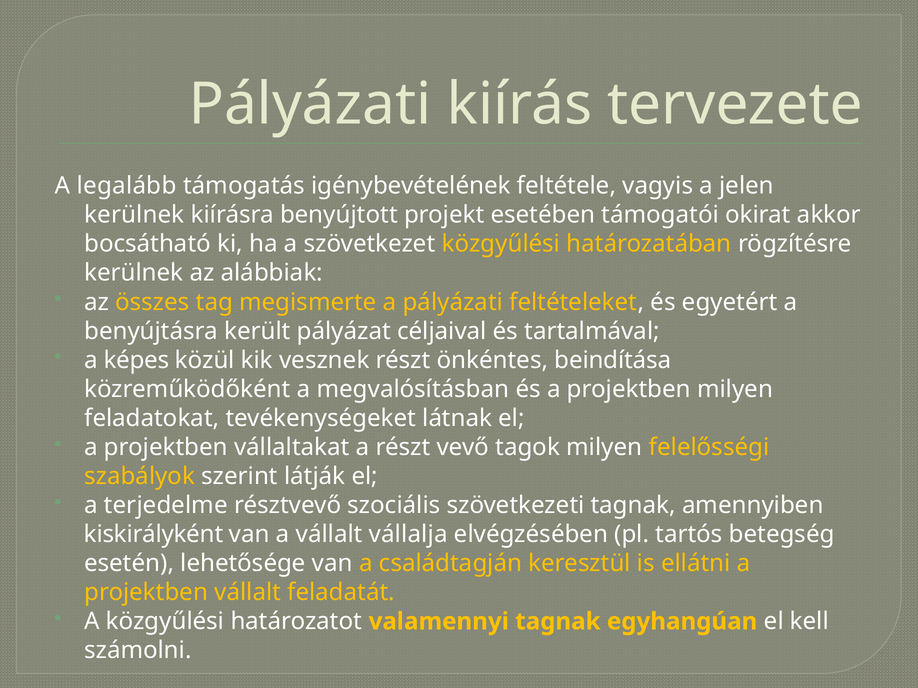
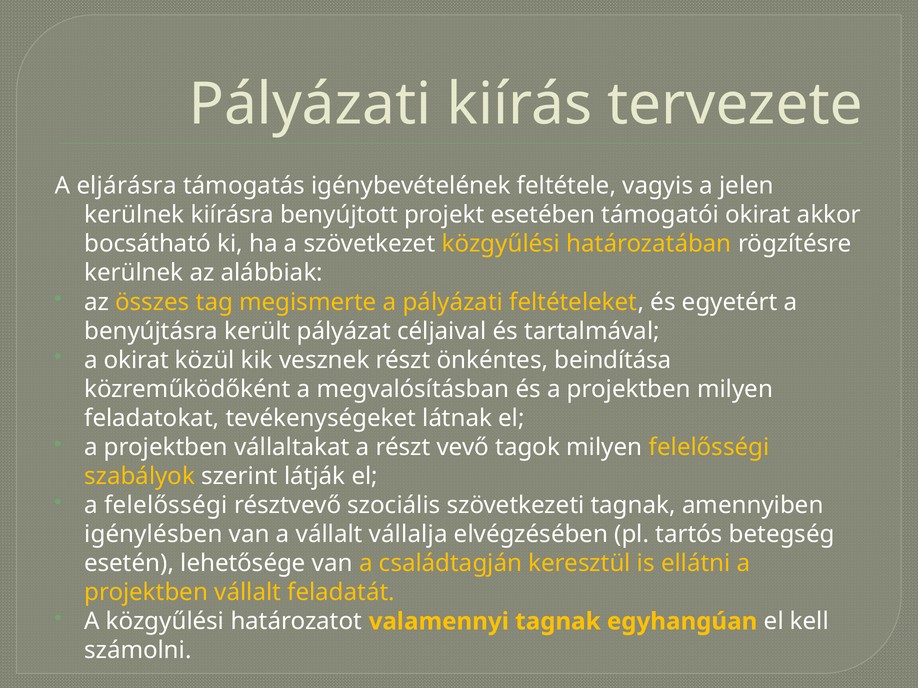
legalább: legalább -> eljárásra (127, 186)
a képes: képes -> okirat (136, 360)
a terjedelme: terjedelme -> felelősségi (166, 506)
kiskirályként: kiskirályként -> igénylésben (153, 535)
